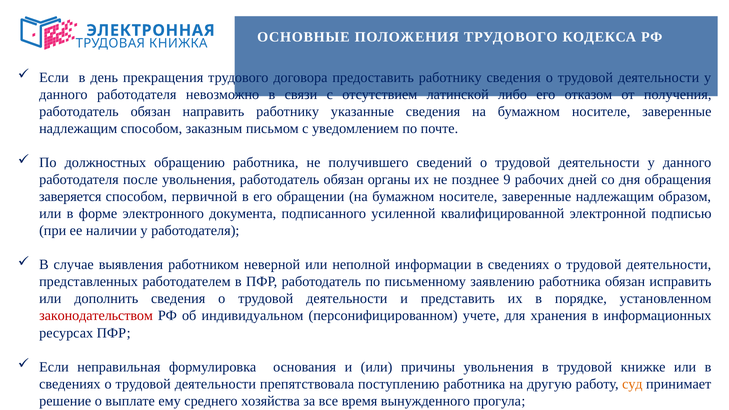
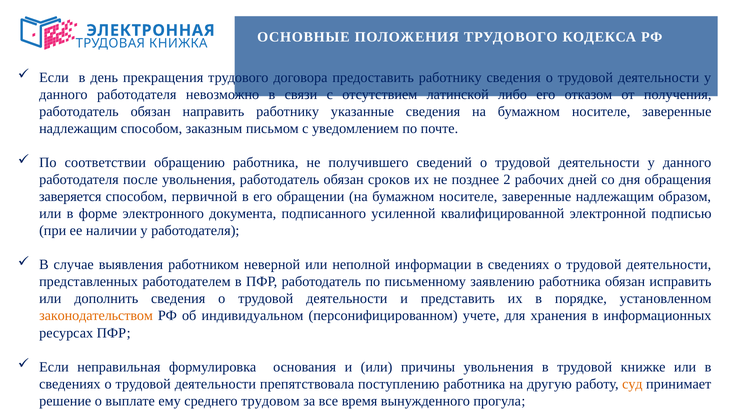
должностных: должностных -> соответствии (105, 163)
органы: органы -> сроков (389, 180)
9: 9 -> 2 (507, 180)
законодательством colour: red -> orange (96, 316)
хозяйства: хозяйства -> трудовом (270, 401)
